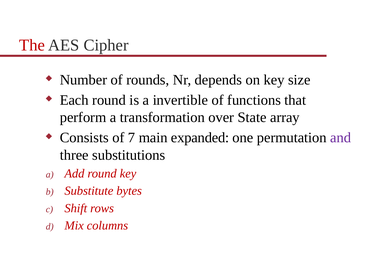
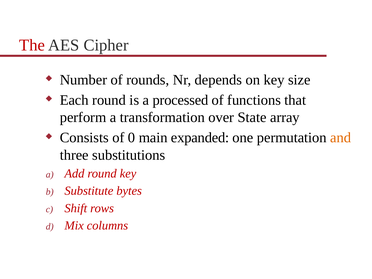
invertible: invertible -> processed (180, 100)
7: 7 -> 0 (132, 138)
and colour: purple -> orange (341, 138)
